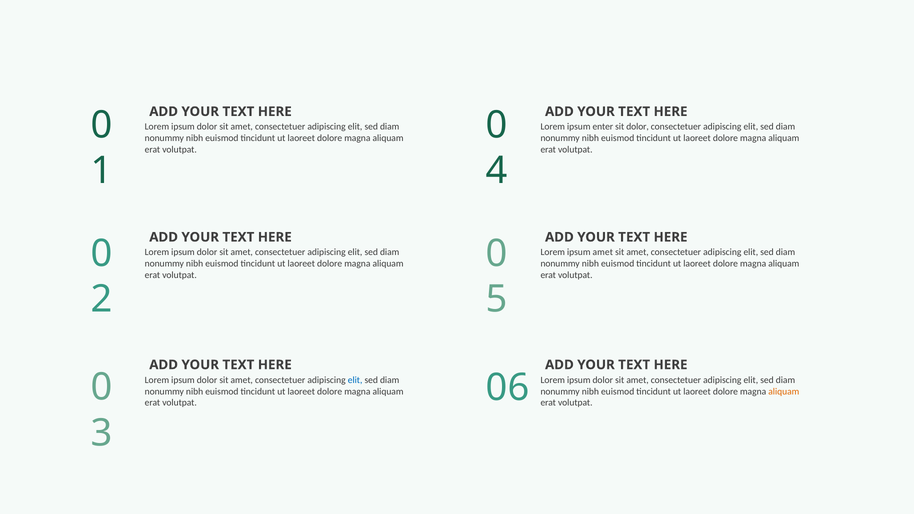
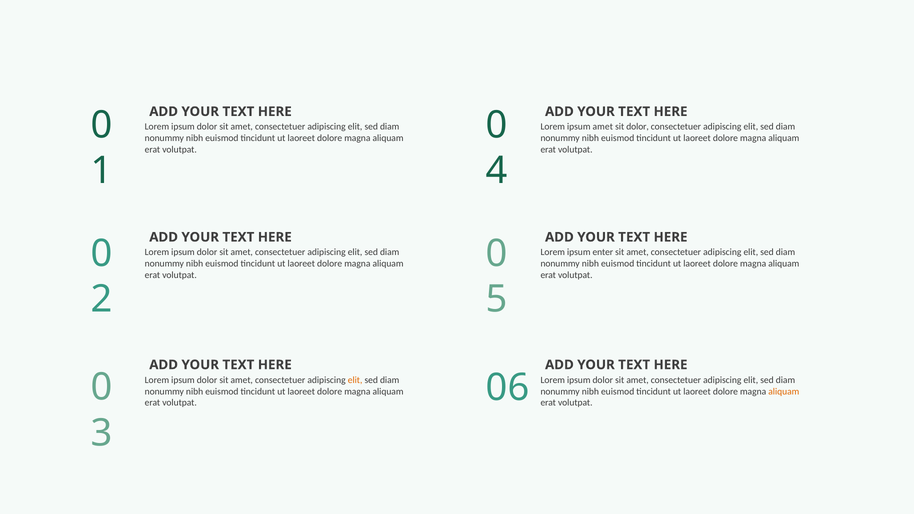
ipsum enter: enter -> amet (603, 127)
ipsum amet: amet -> enter (603, 252)
elit colour: blue -> orange (355, 380)
